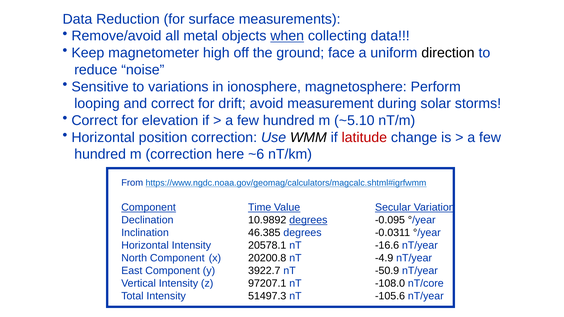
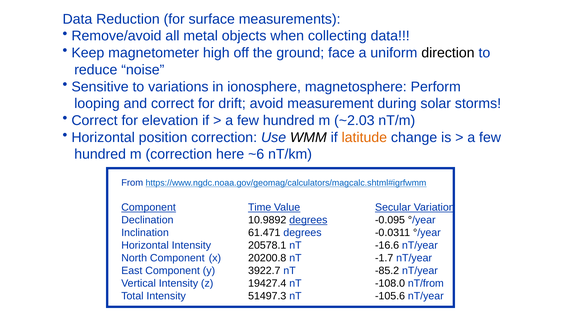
when underline: present -> none (287, 36)
~5.10: ~5.10 -> ~2.03 (354, 121)
latitude colour: red -> orange (364, 138)
46.385: 46.385 -> 61.471 (264, 233)
-4.9: -4.9 -> -1.7 (384, 258)
-50.9: -50.9 -> -85.2 (387, 271)
97207.1: 97207.1 -> 19427.4 (267, 284)
nT/core: nT/core -> nT/from (426, 284)
